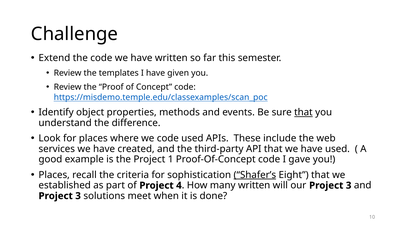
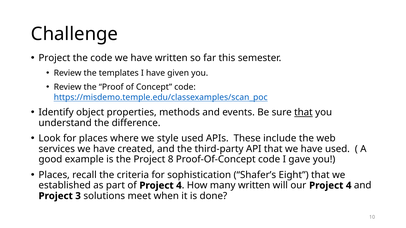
Extend: Extend -> Project (54, 58)
we code: code -> style (168, 139)
1: 1 -> 8 (171, 160)
Shafer’s underline: present -> none (255, 175)
our Project 3: 3 -> 4 (349, 186)
